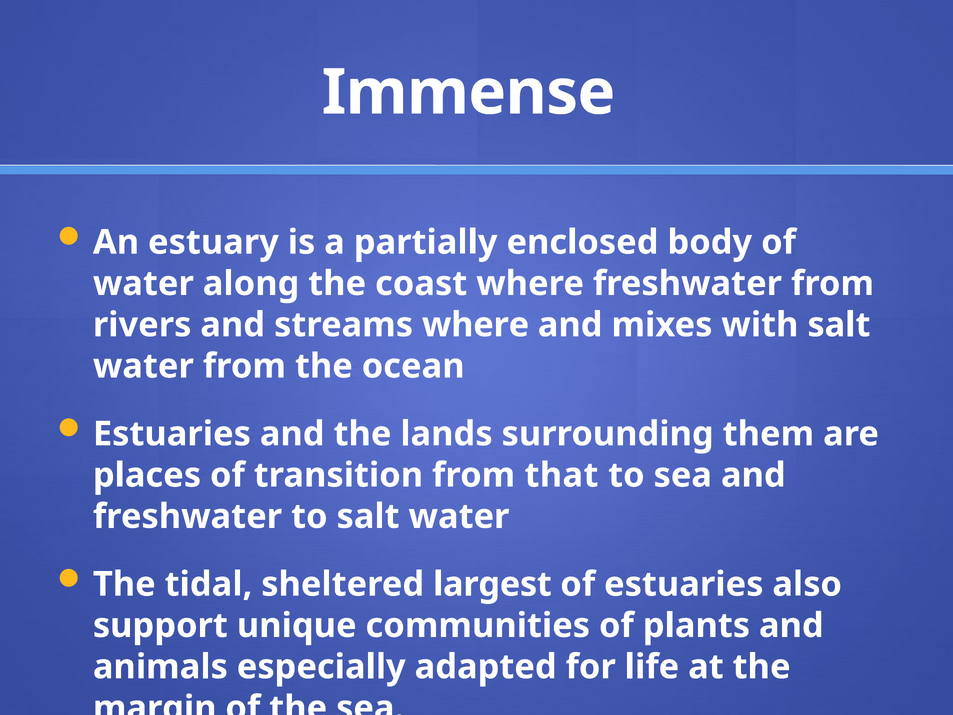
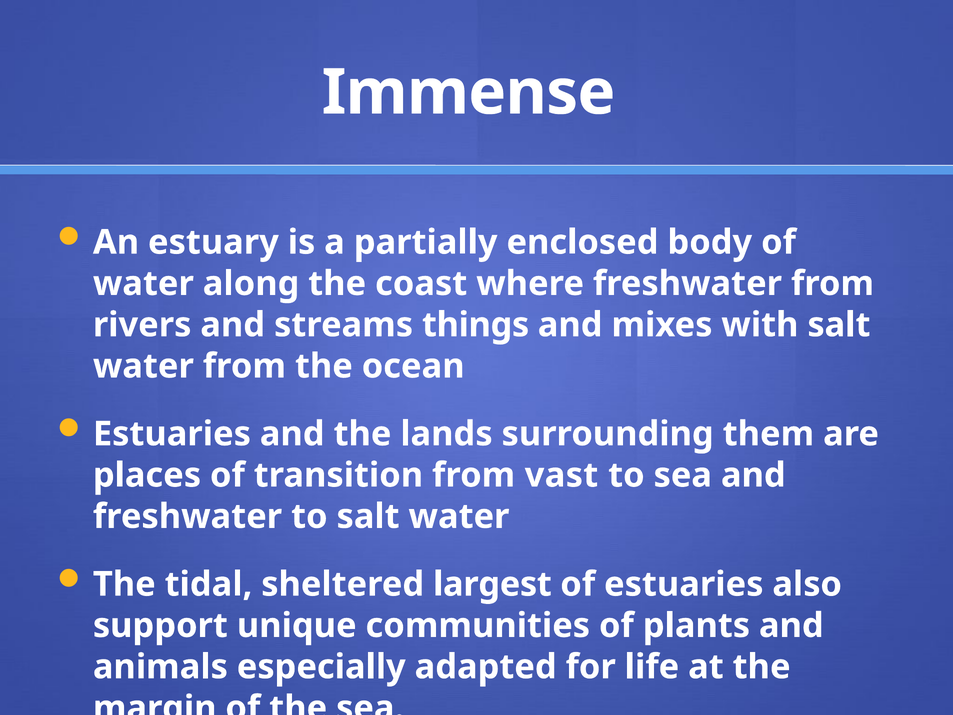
streams where: where -> things (476, 325)
that: that -> vast (561, 475)
